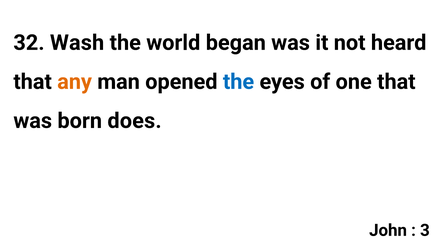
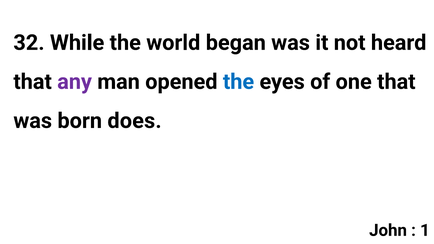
Wash: Wash -> While (77, 43)
any colour: orange -> purple (75, 82)
3: 3 -> 1 (425, 230)
